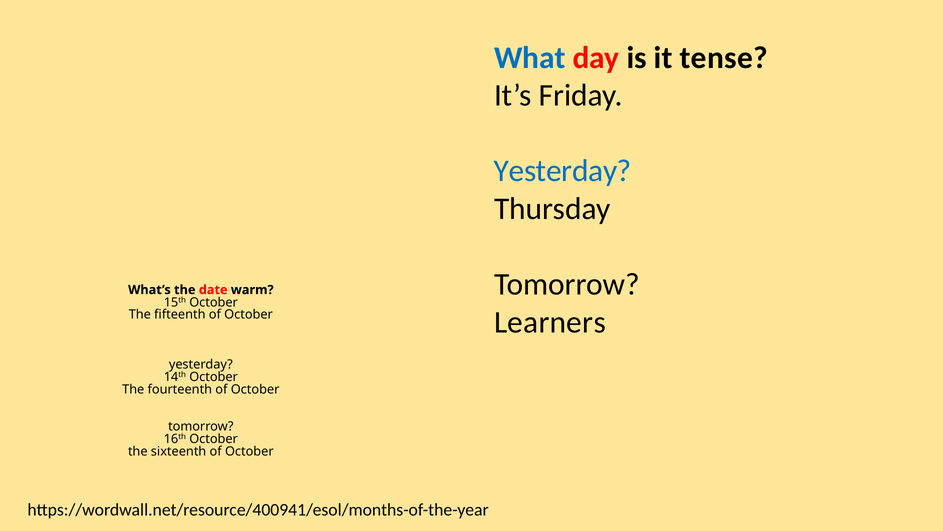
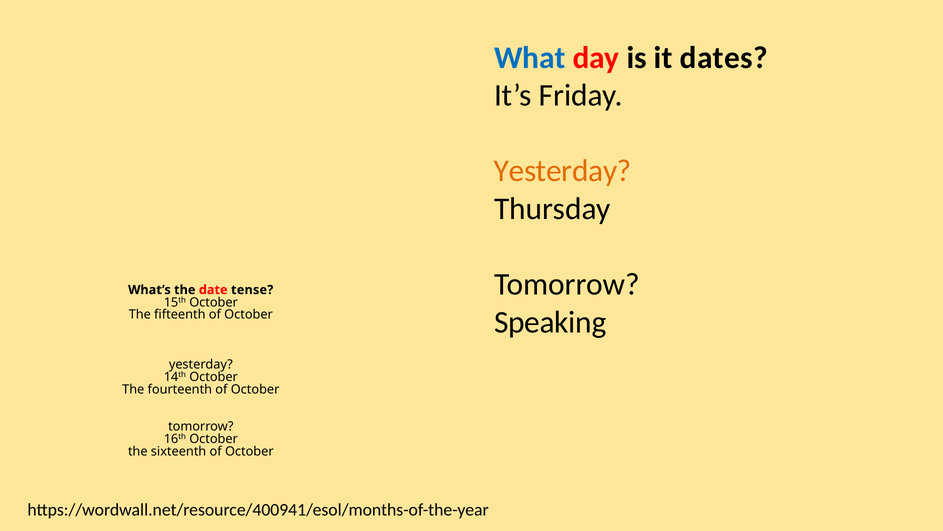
tense: tense -> dates (724, 58)
Yesterday colour: blue -> orange (563, 171)
warm: warm -> tense (252, 290)
Learners: Learners -> Speaking (550, 322)
